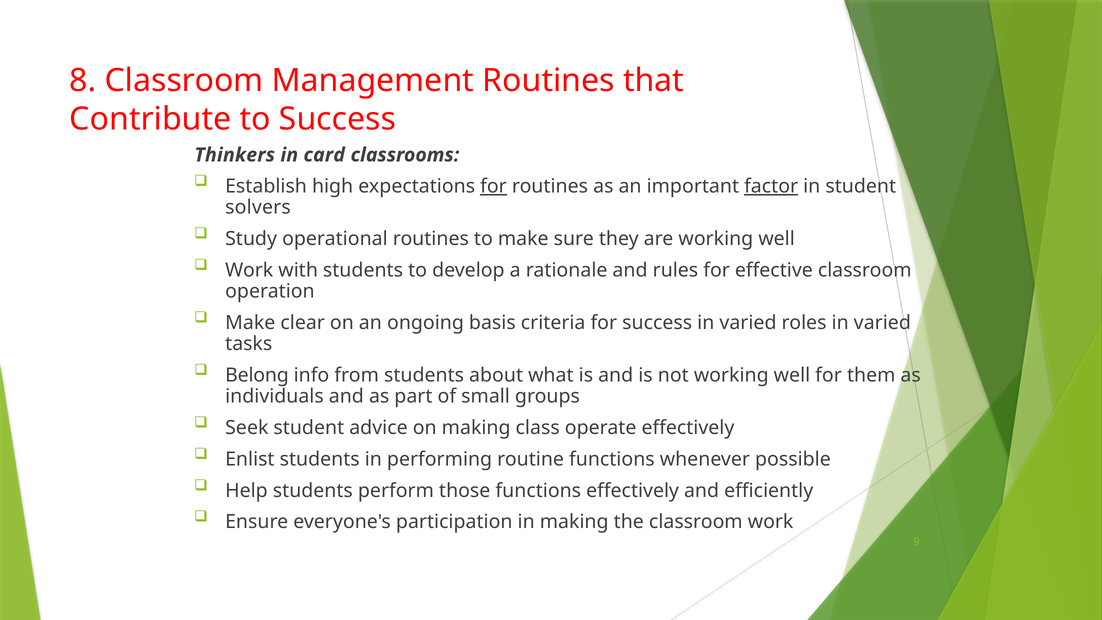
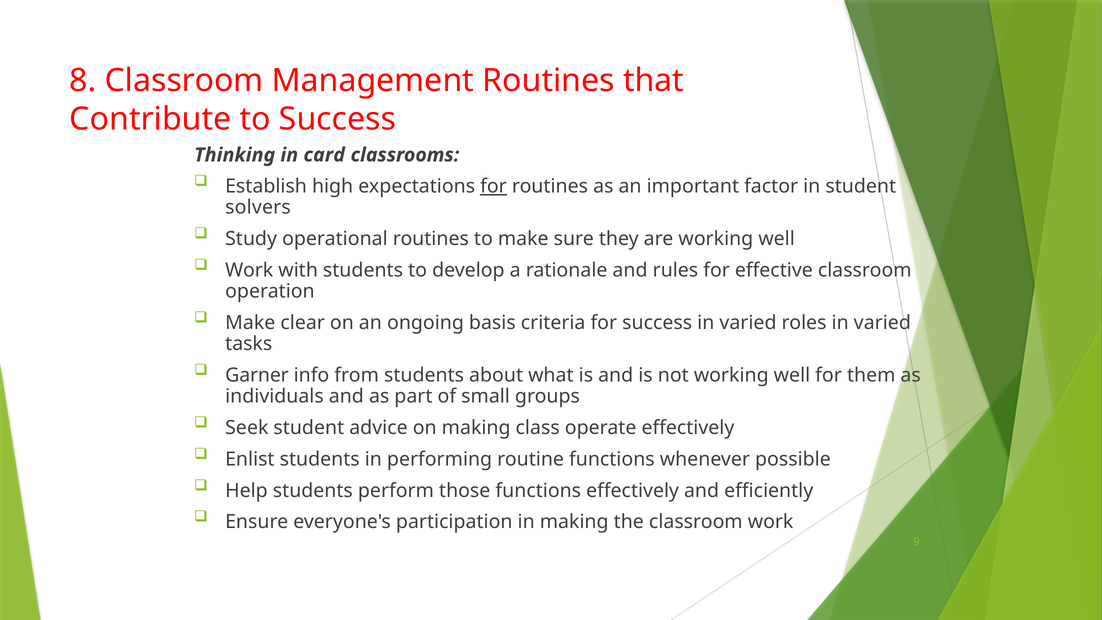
Thinkers: Thinkers -> Thinking (235, 155)
factor underline: present -> none (771, 186)
Belong: Belong -> Garner (257, 375)
